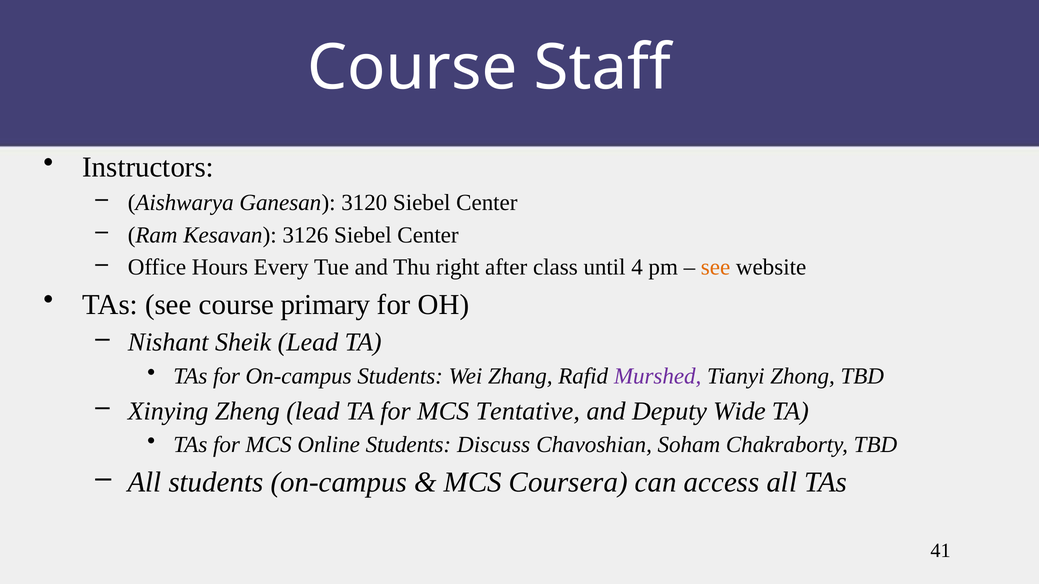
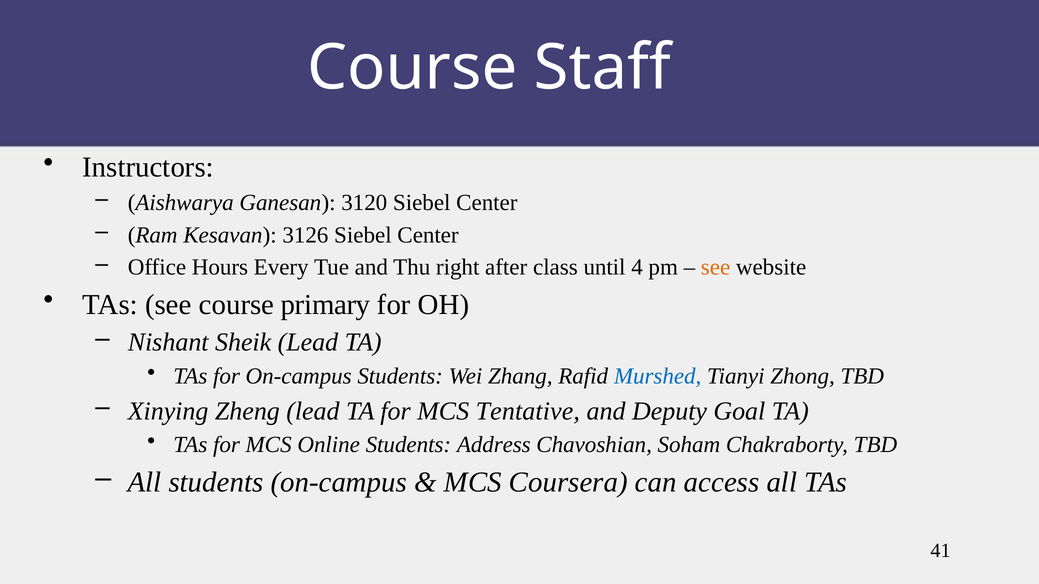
Murshed colour: purple -> blue (658, 377)
Wide: Wide -> Goal (739, 411)
Discuss: Discuss -> Address (494, 445)
